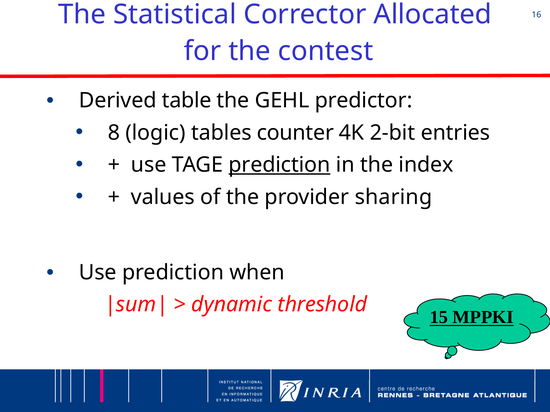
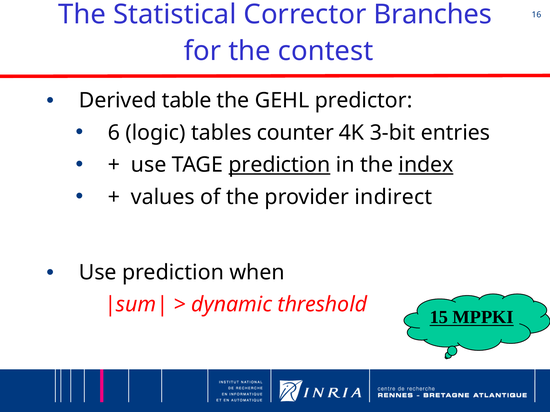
Allocated: Allocated -> Branches (433, 14)
8: 8 -> 6 (114, 133)
2-bit: 2-bit -> 3-bit (392, 133)
index underline: none -> present (426, 165)
sharing: sharing -> indirect (393, 197)
